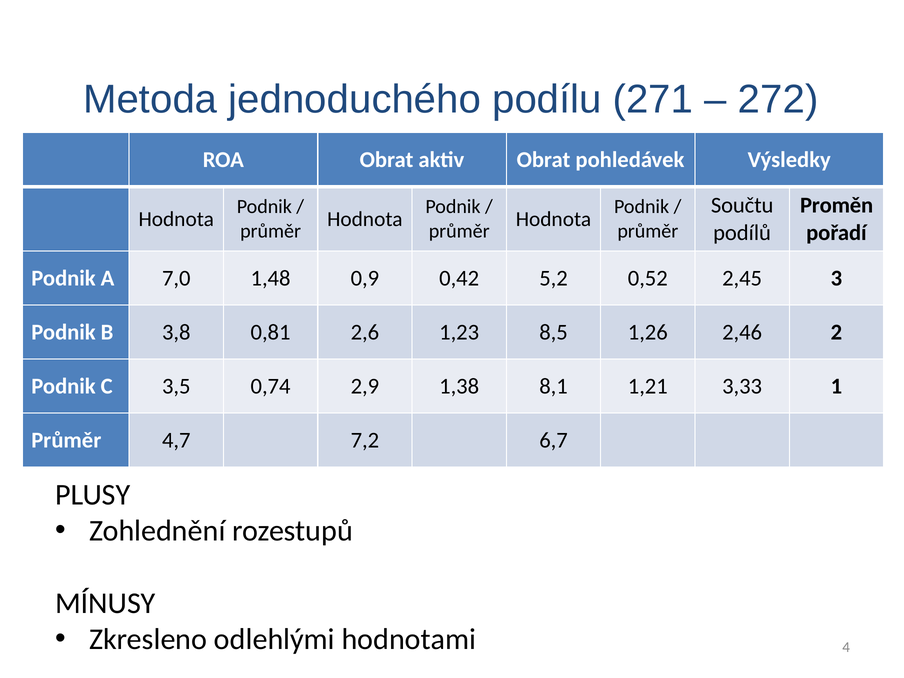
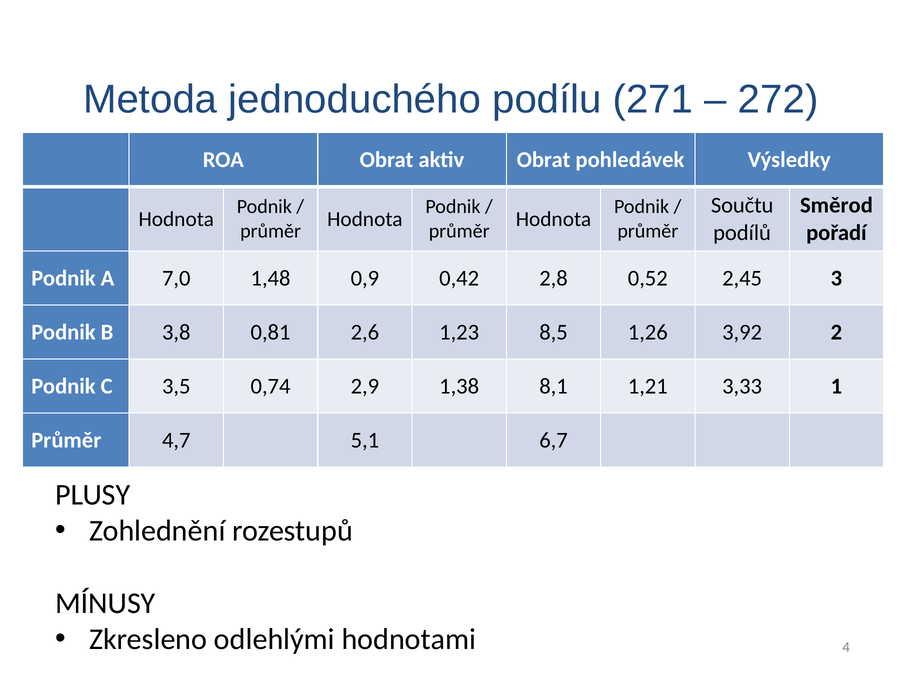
Proměn: Proměn -> Směrod (836, 205)
5,2: 5,2 -> 2,8 (553, 278)
2,46: 2,46 -> 3,92 (742, 332)
7,2: 7,2 -> 5,1 (365, 440)
